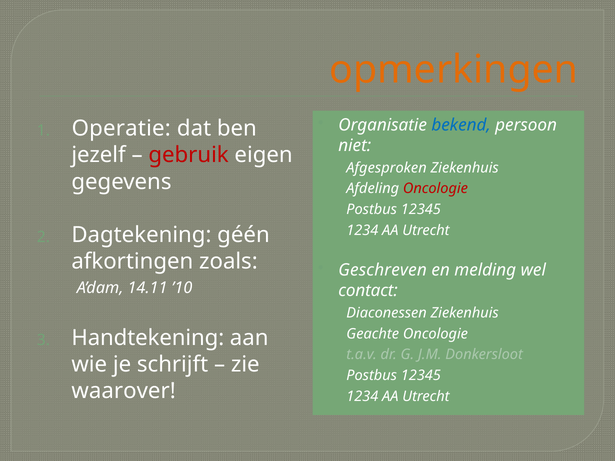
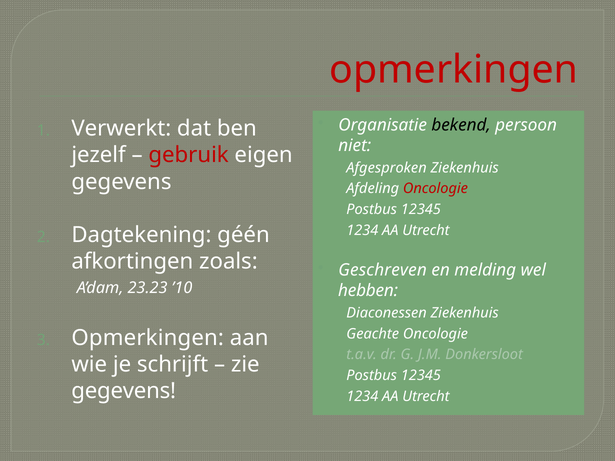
opmerkingen colour: orange -> red (454, 70)
bekend colour: blue -> black (461, 125)
Operatie: Operatie -> Verwerkt (121, 129)
14.11: 14.11 -> 23.23 (148, 288)
contact: contact -> hebben (368, 291)
Handtekening: Handtekening -> Opmerkingen (148, 338)
waarover: waarover -> gegevens (124, 391)
